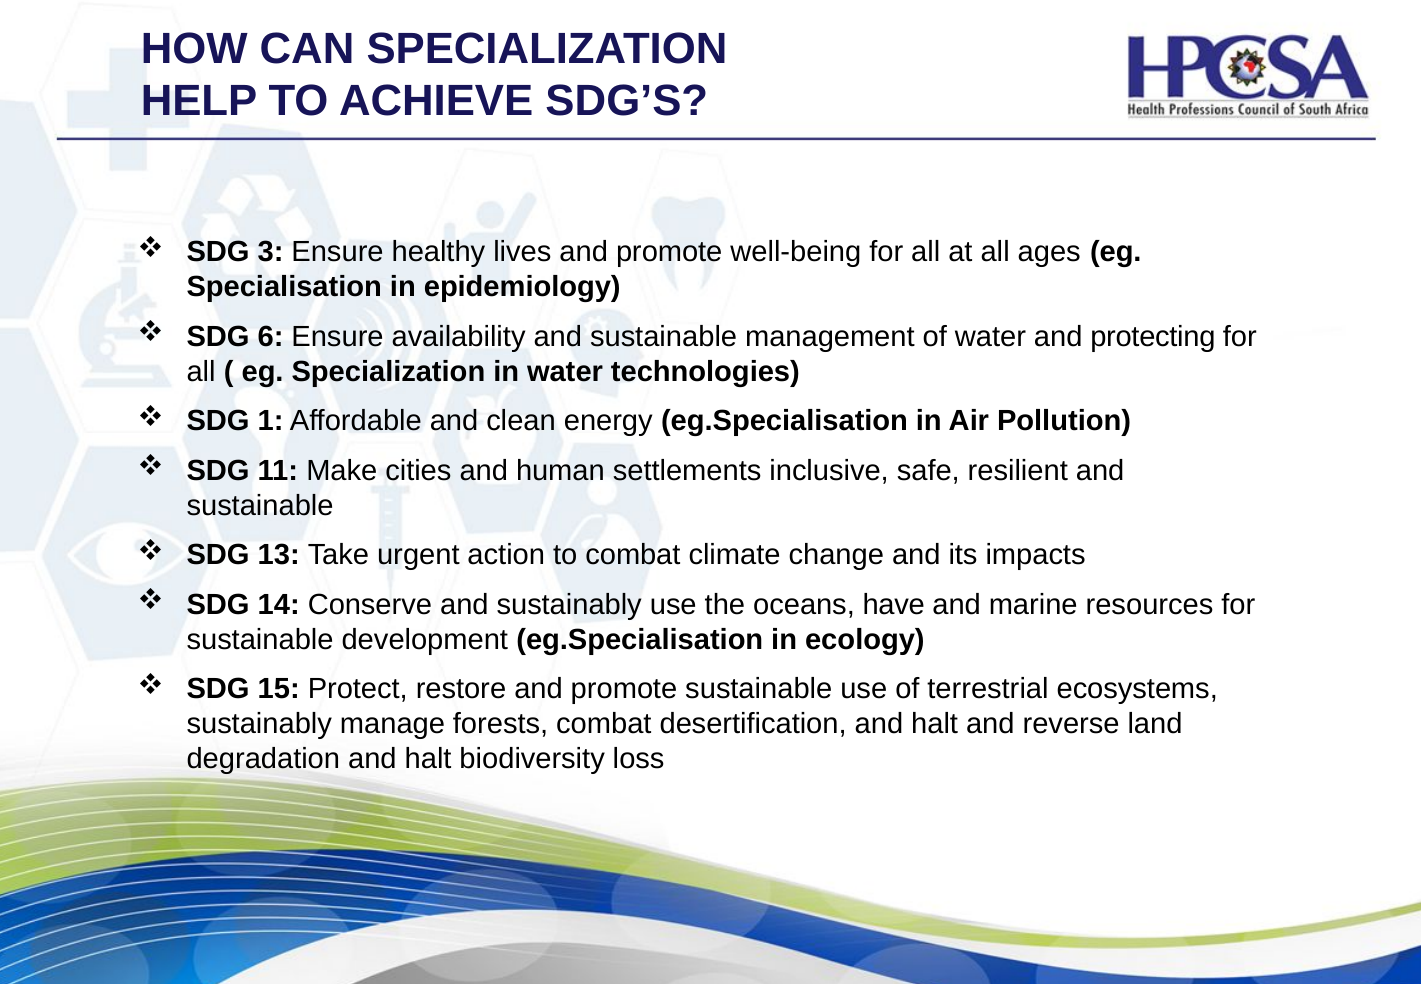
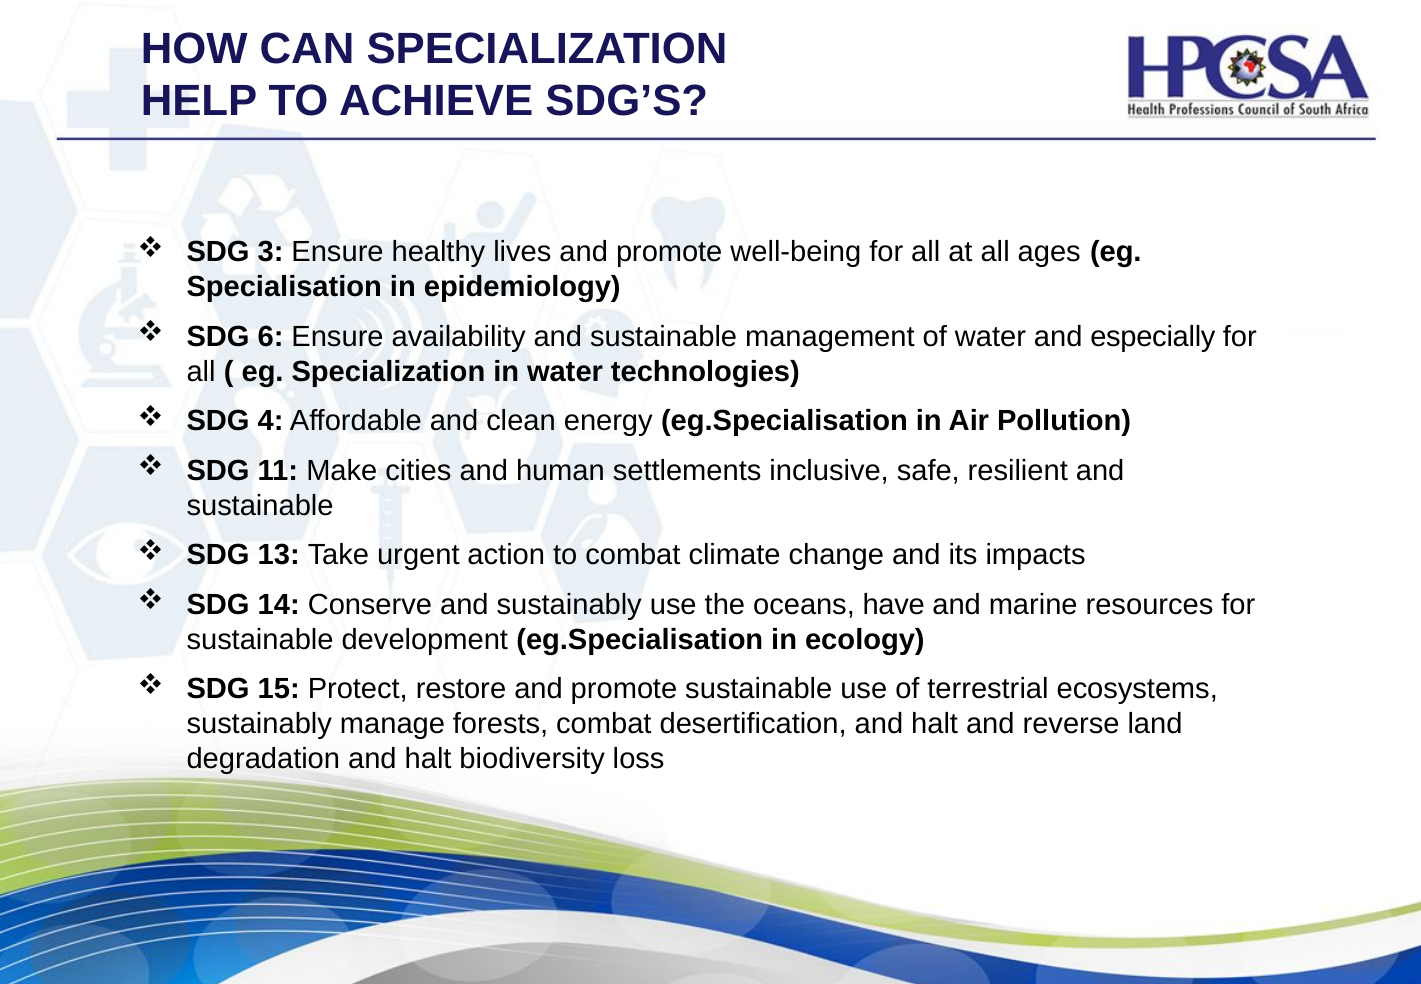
protecting: protecting -> especially (1153, 337)
1: 1 -> 4 (271, 421)
